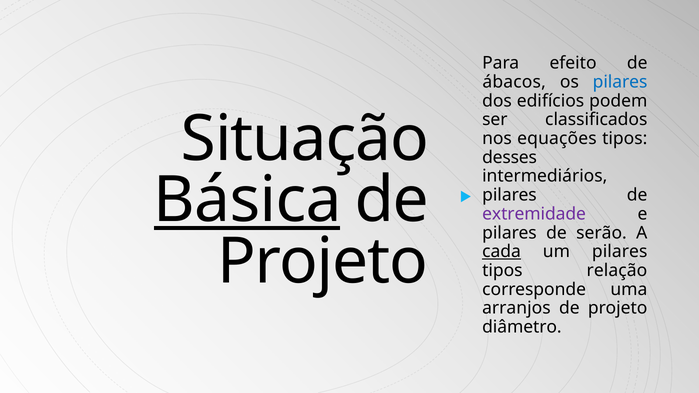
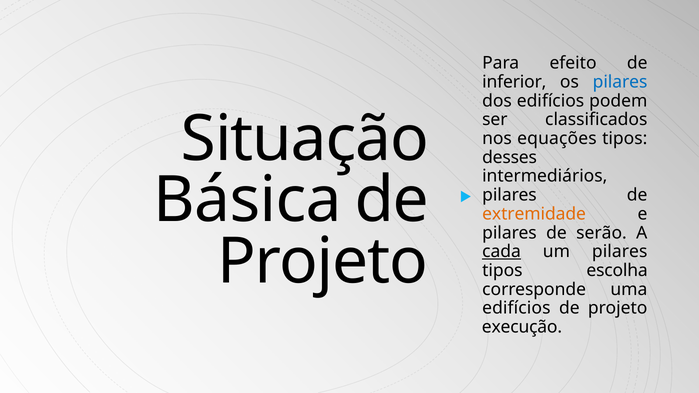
ábacos: ábacos -> inferior (514, 82)
Básica underline: present -> none (247, 200)
extremidade colour: purple -> orange (534, 214)
relação: relação -> escolha (617, 271)
arranjos: arranjos -> edifícios (516, 308)
diâmetro: diâmetro -> execução (522, 327)
